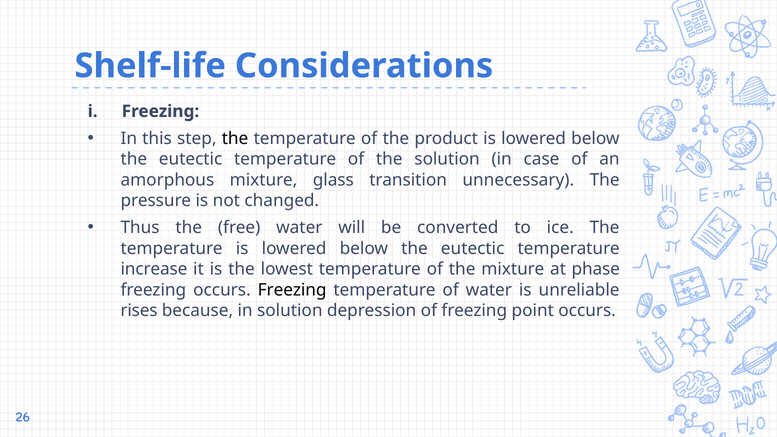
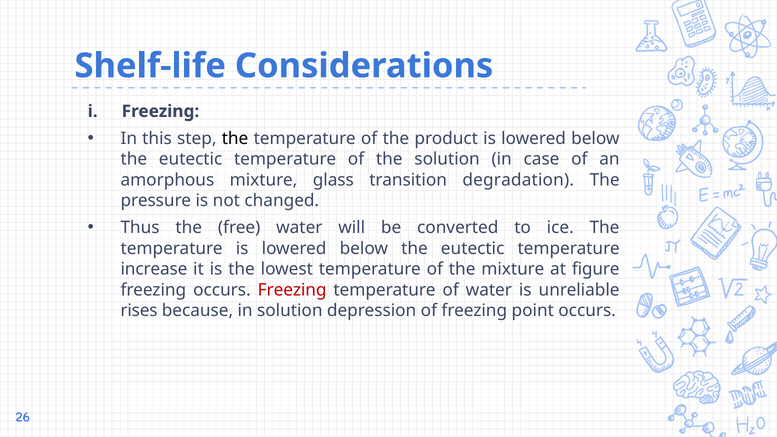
unnecessary: unnecessary -> degradation (518, 180)
phase: phase -> figure (596, 269)
Freezing colour: black -> red (292, 290)
